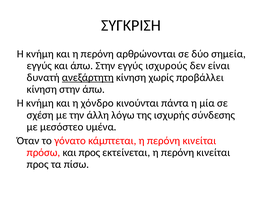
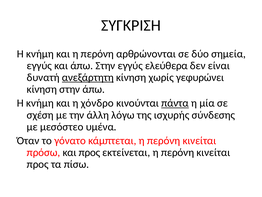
ισχυρούς: ισχυρούς -> ελεύθερα (166, 65)
προβάλλει: προβάλλει -> γεφυρώνει (200, 77)
πάντα underline: none -> present (175, 103)
